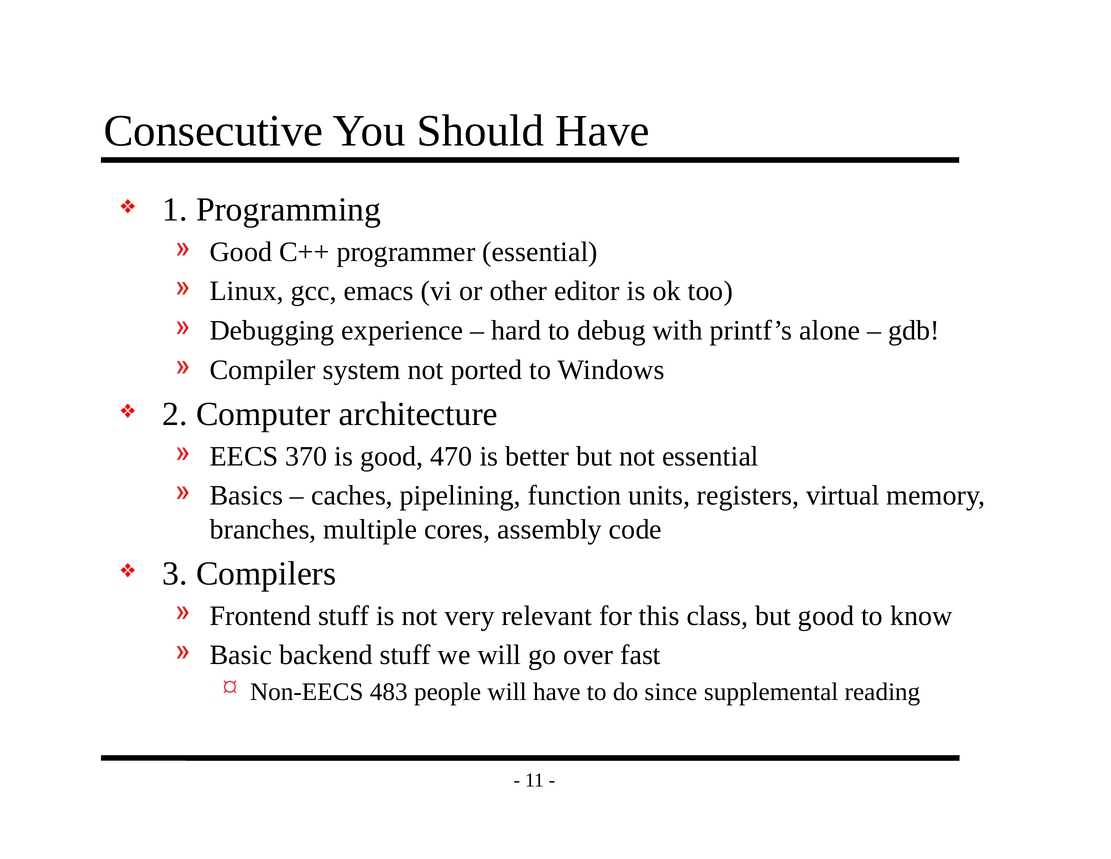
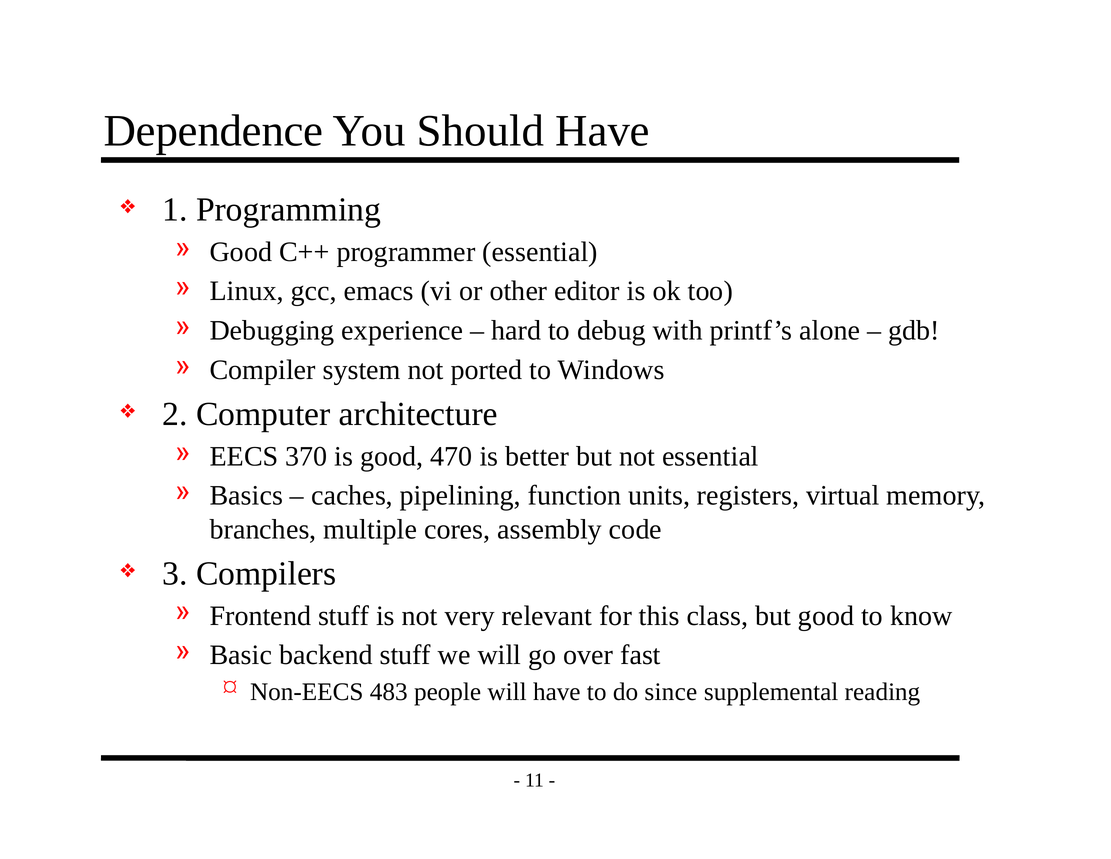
Consecutive: Consecutive -> Dependence (214, 131)
